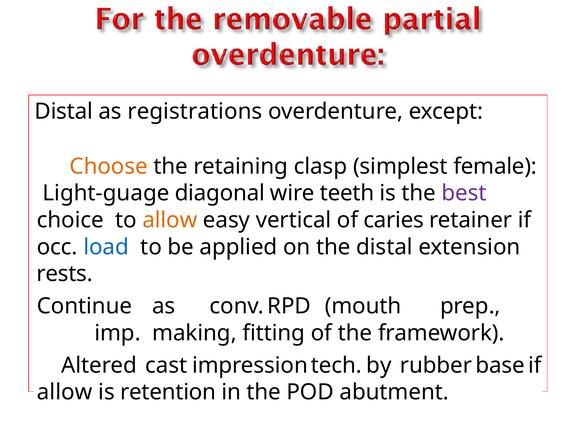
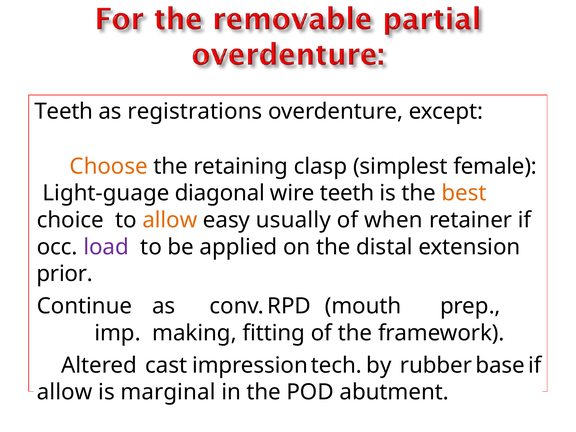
Distal: Distal -> Teeth (64, 111)
best colour: purple -> orange (464, 193)
vertical: vertical -> usually (293, 220)
caries: caries -> when (393, 220)
load colour: blue -> purple (106, 247)
rests: rests -> prior (65, 274)
retention: retention -> marginal (168, 392)
